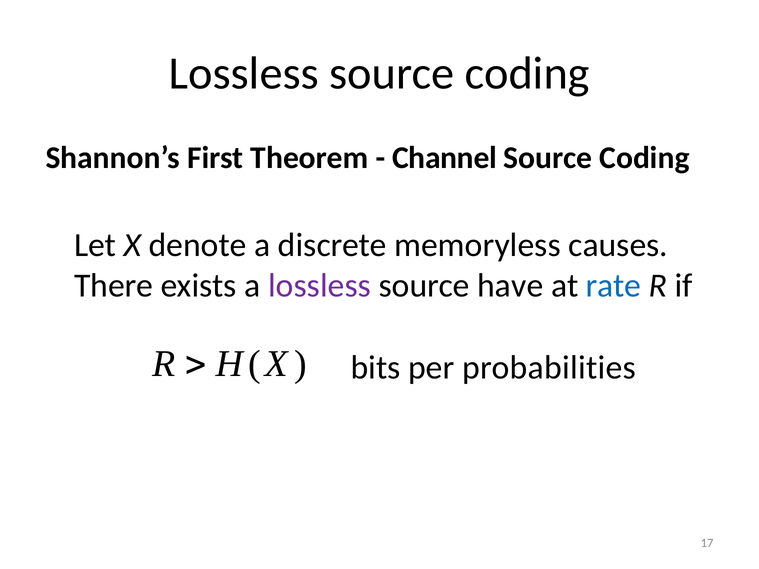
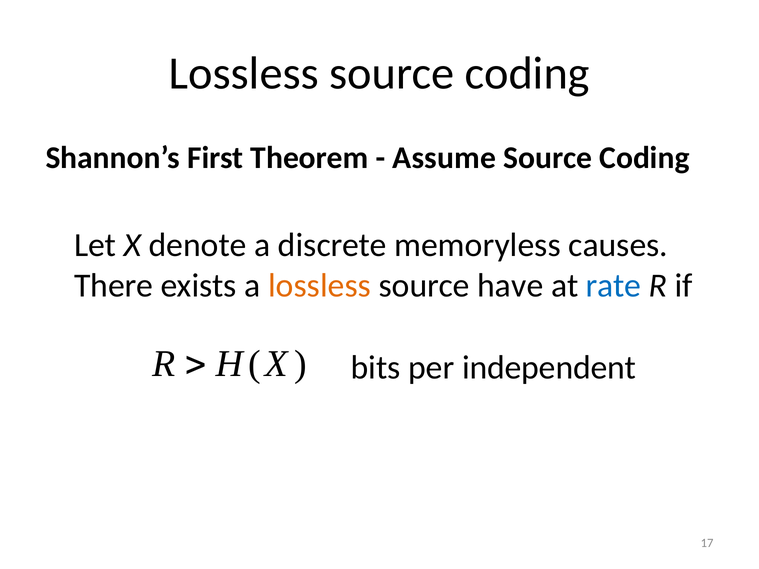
Channel: Channel -> Assume (444, 158)
lossless colour: purple -> orange (319, 286)
probabilities: probabilities -> independent (549, 368)
